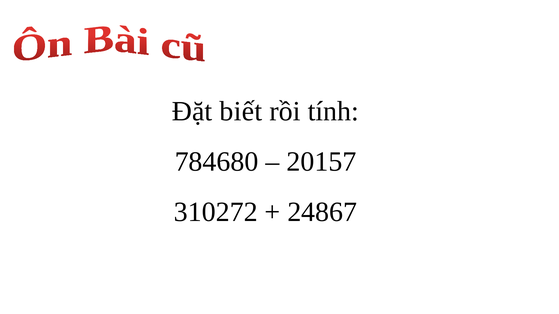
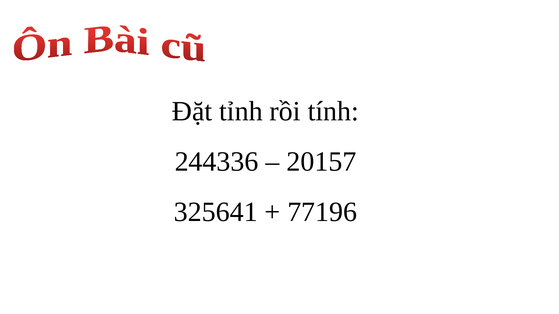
biết: biết -> tỉnh (241, 112)
784680: 784680 -> 244336 (217, 162)
310272: 310272 -> 325641 (216, 212)
24867: 24867 -> 77196 (322, 212)
